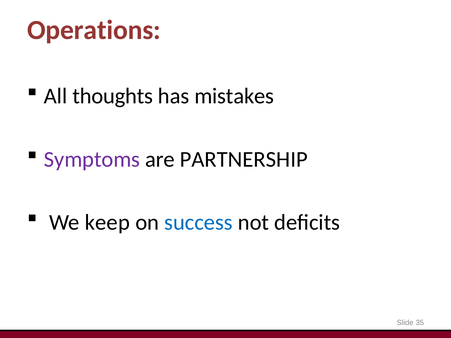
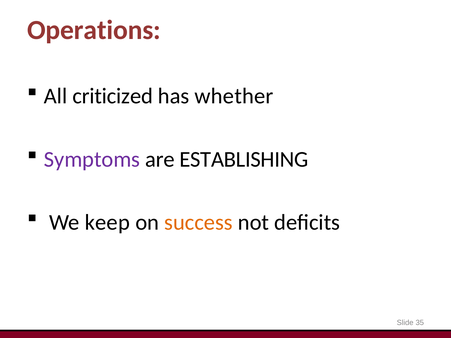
thoughts: thoughts -> criticized (113, 96)
mistakes: mistakes -> whether (234, 96)
PARTNERSHIP: PARTNERSHIP -> ESTABLISHING (244, 159)
success colour: blue -> orange (199, 223)
